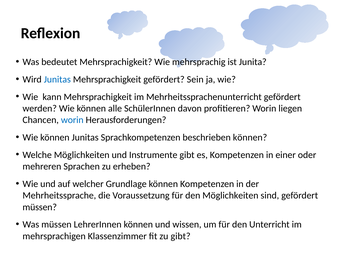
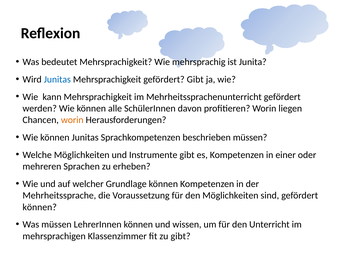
gefördert Sein: Sein -> Gibt (195, 79)
worin colour: blue -> orange (72, 120)
beschrieben können: können -> müssen (250, 137)
müssen: müssen -> können (40, 206)
